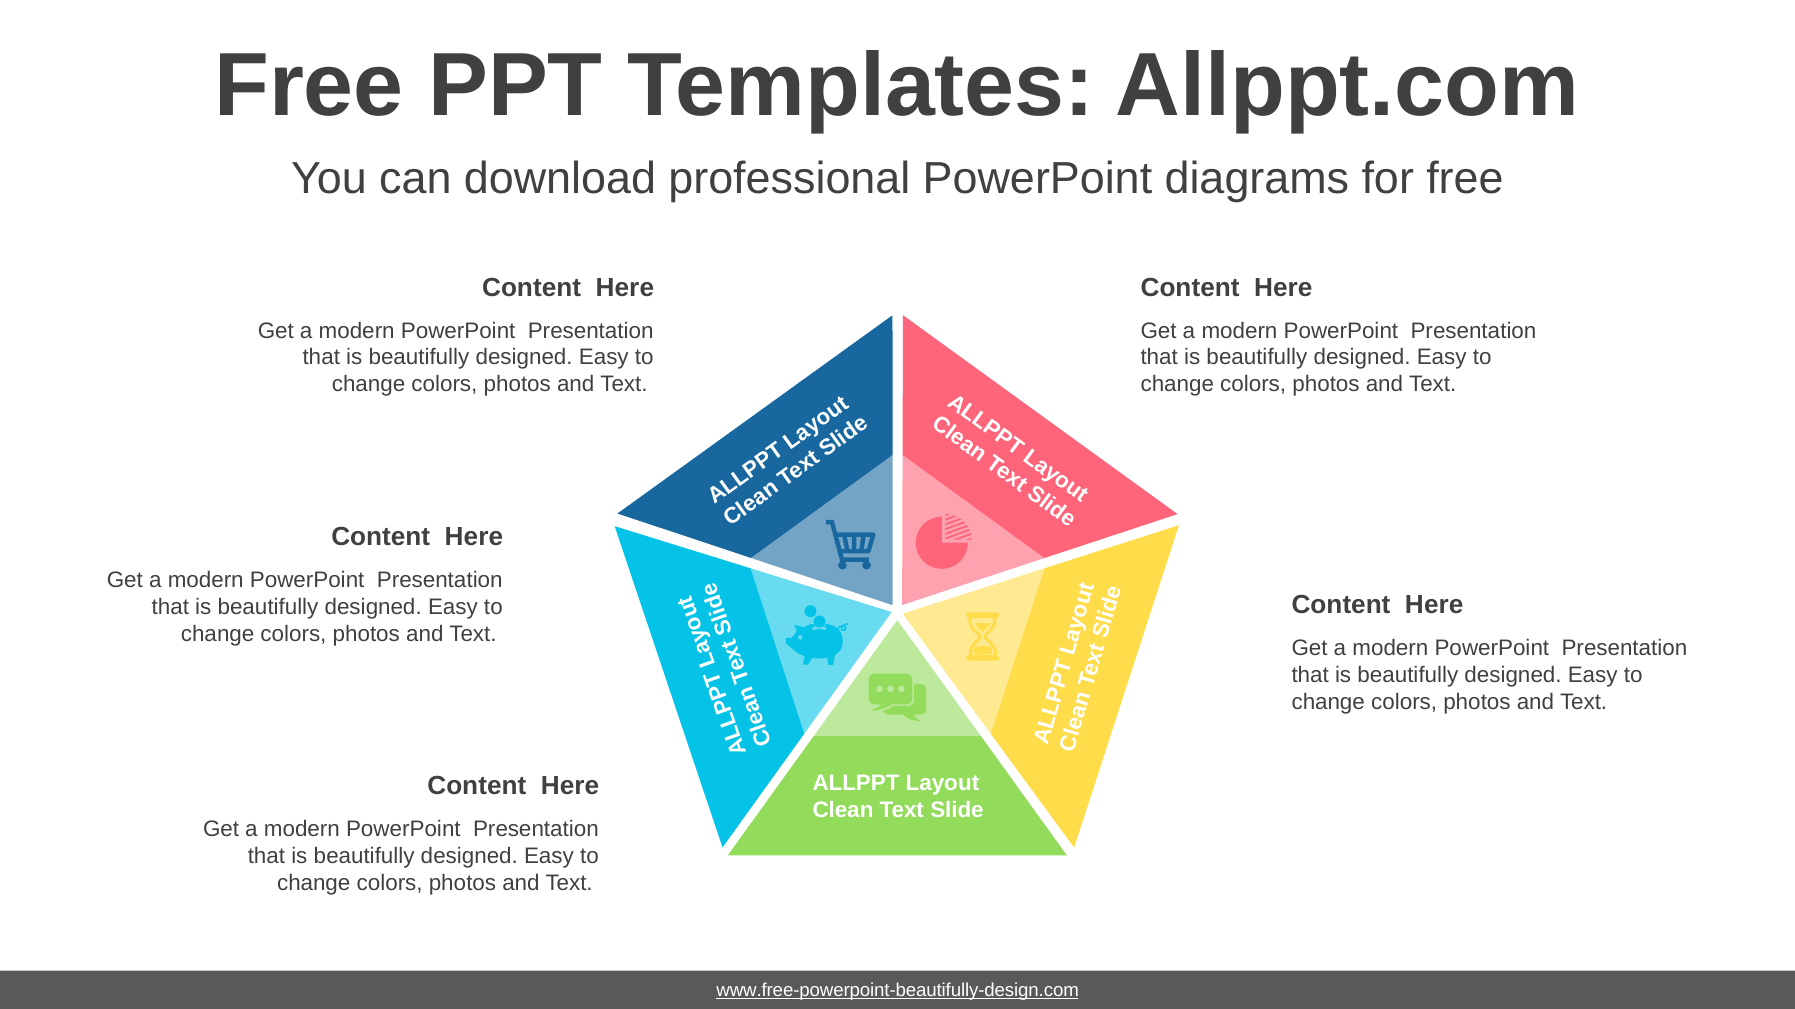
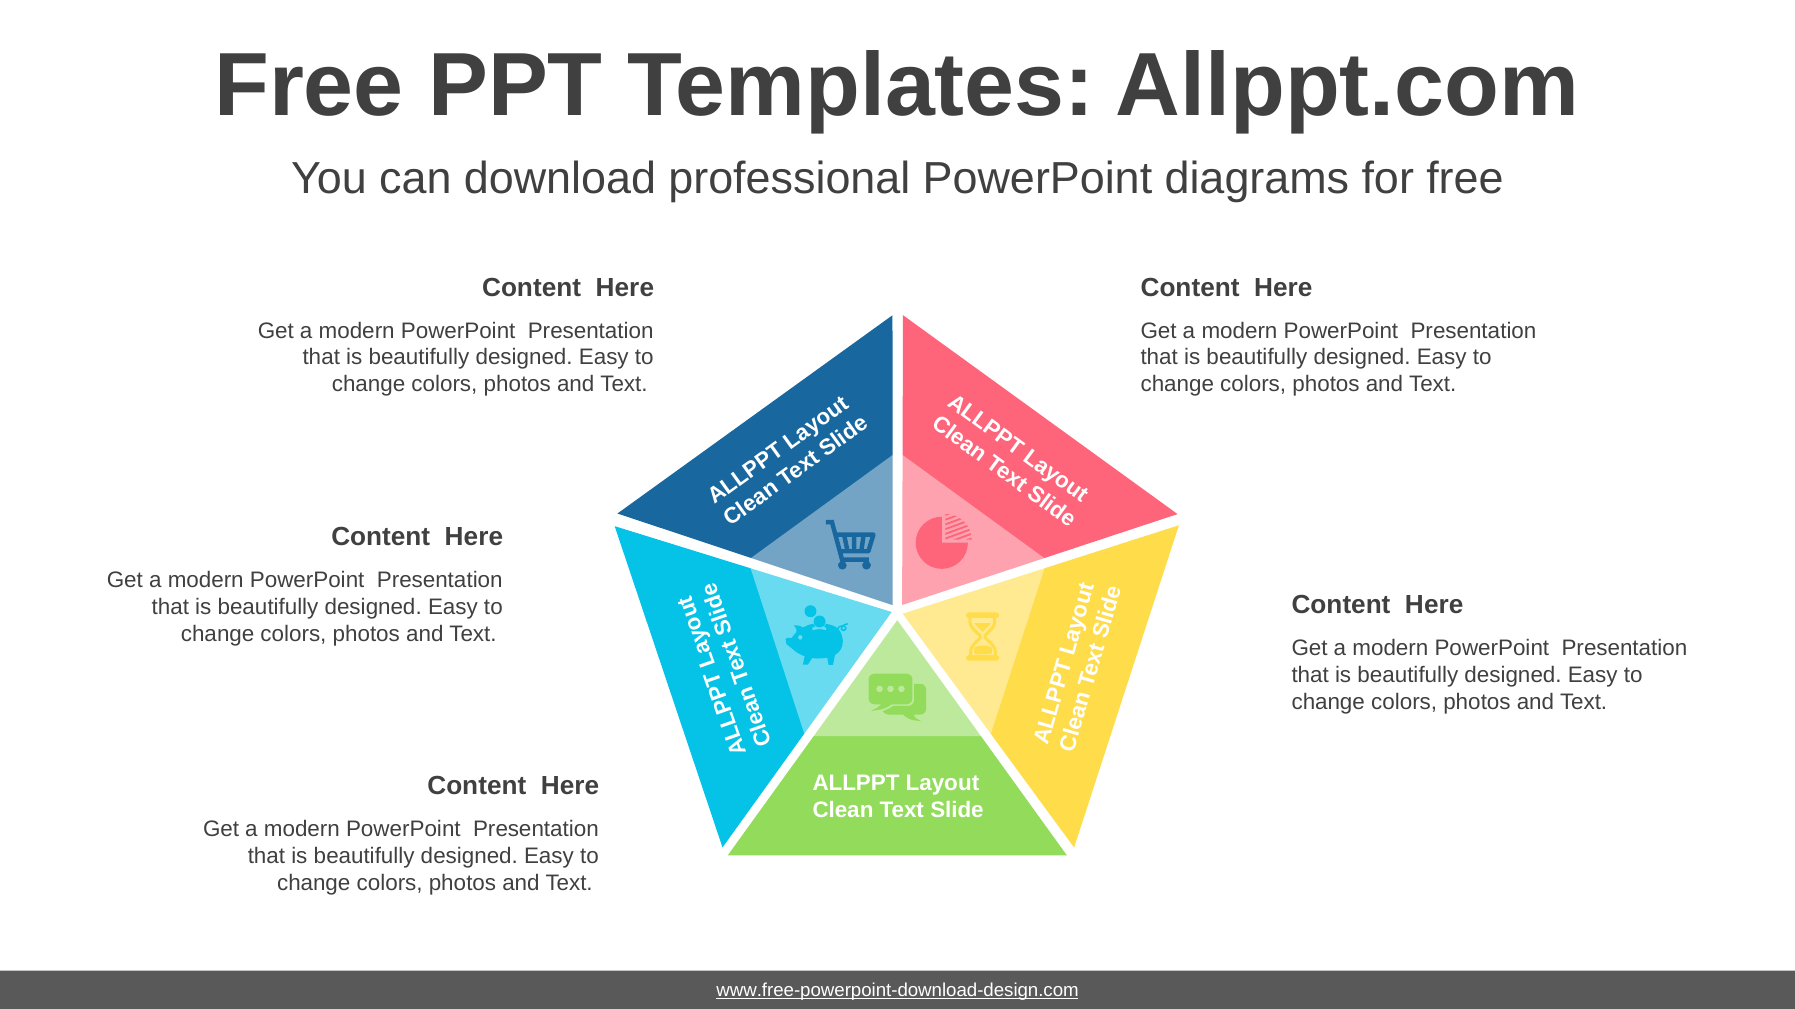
www.free-powerpoint-beautifully-design.com: www.free-powerpoint-beautifully-design.com -> www.free-powerpoint-download-design.com (898, 991)
